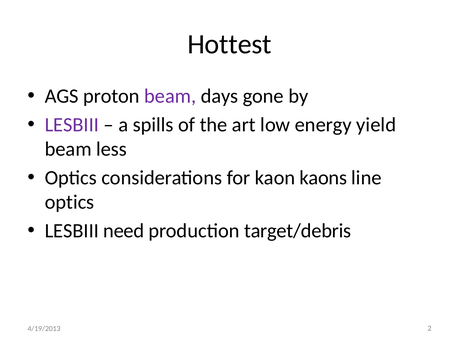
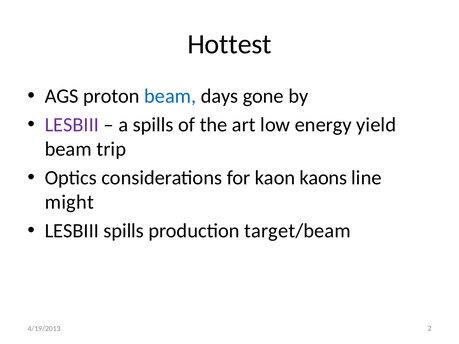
beam colour: purple -> blue (170, 96)
less: less -> trip (111, 149)
optics: optics -> might (69, 202)
LESBIII need: need -> spills (124, 231)
target/debris: target/debris -> target/beam (297, 231)
